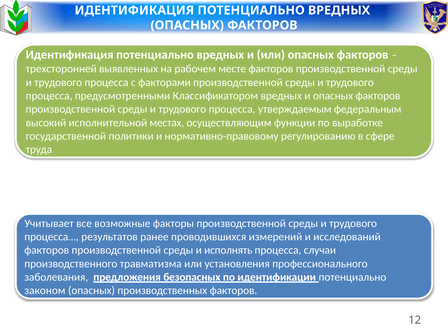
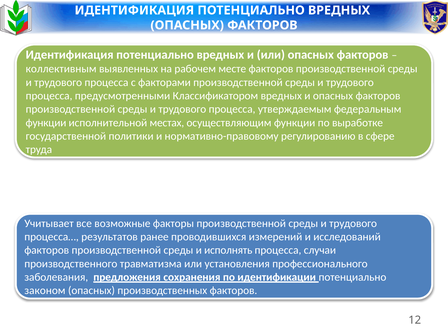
трехсторонней: трехсторонней -> коллективным (61, 69)
высокий: высокий -> функции (46, 123)
безопасных: безопасных -> сохранения (192, 277)
